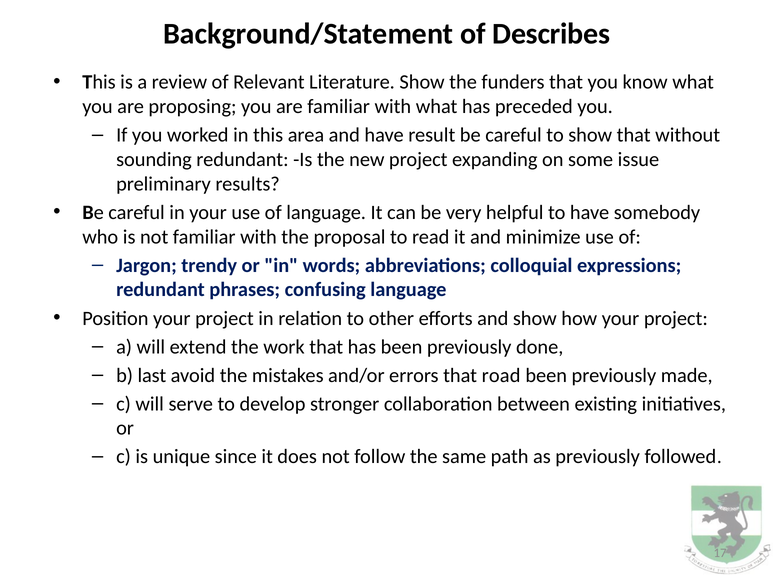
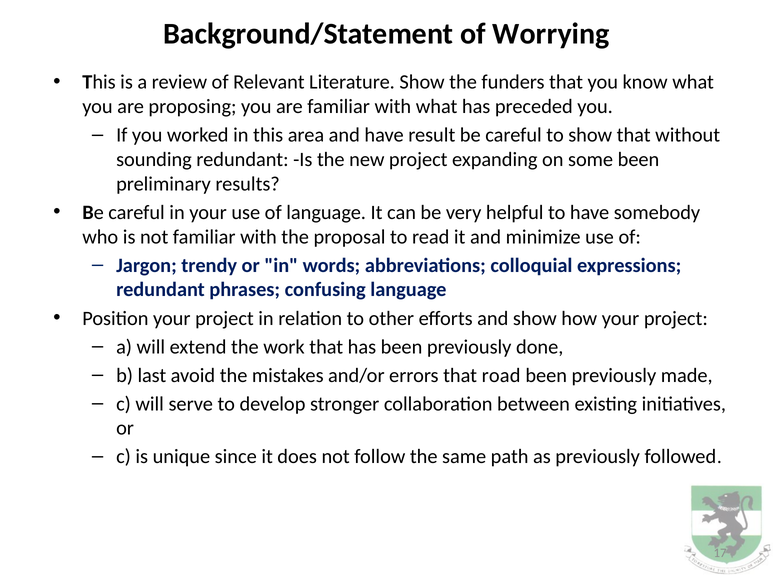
Describes: Describes -> Worrying (551, 34)
some issue: issue -> been (638, 160)
